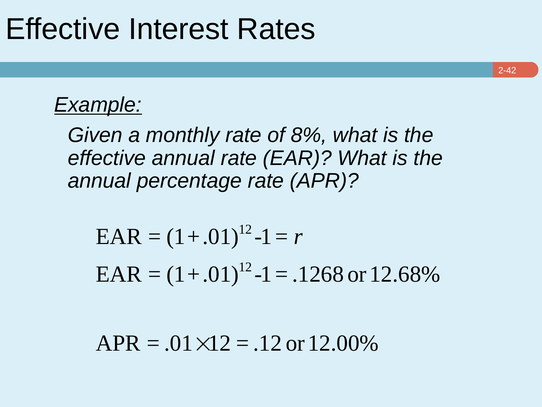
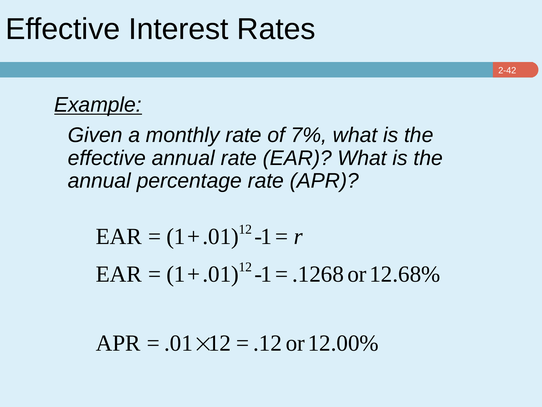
8%: 8% -> 7% (309, 135)
